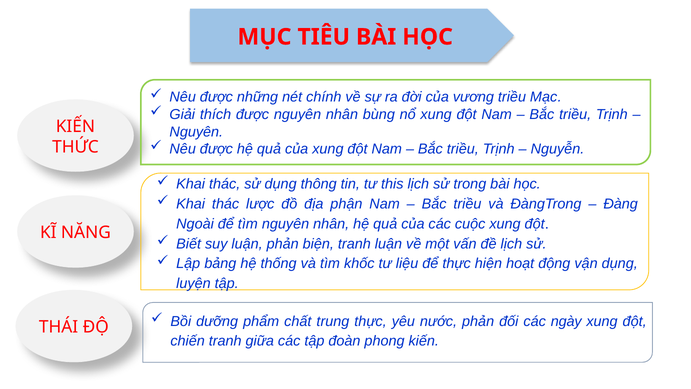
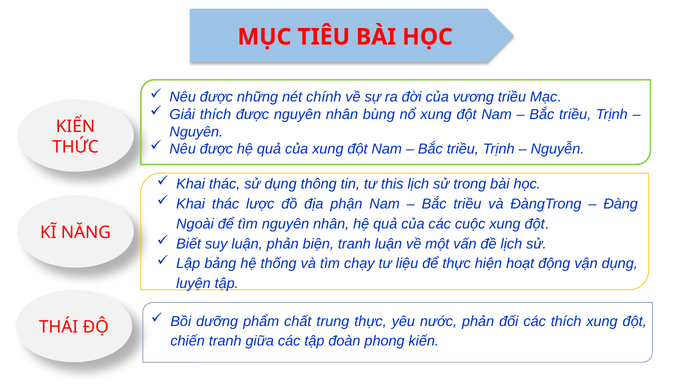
khốc: khốc -> chạy (359, 263)
các ngày: ngày -> thích (566, 321)
